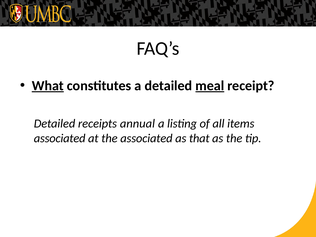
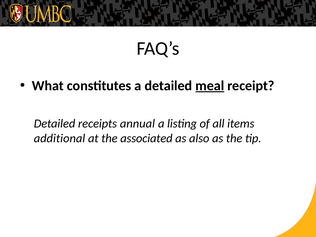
What underline: present -> none (48, 86)
associated: associated -> additional (60, 138)
that: that -> also (199, 138)
